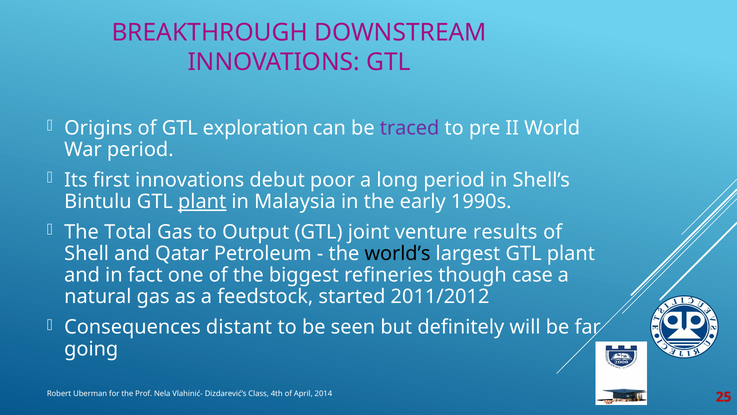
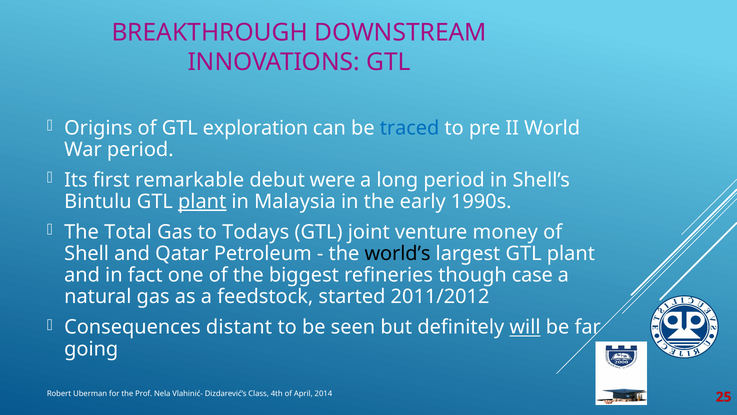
traced colour: purple -> blue (410, 128)
first innovations: innovations -> remarkable (190, 180)
poor: poor -> were (332, 180)
Output: Output -> Todays (256, 232)
results: results -> money (505, 232)
will underline: none -> present (525, 327)
